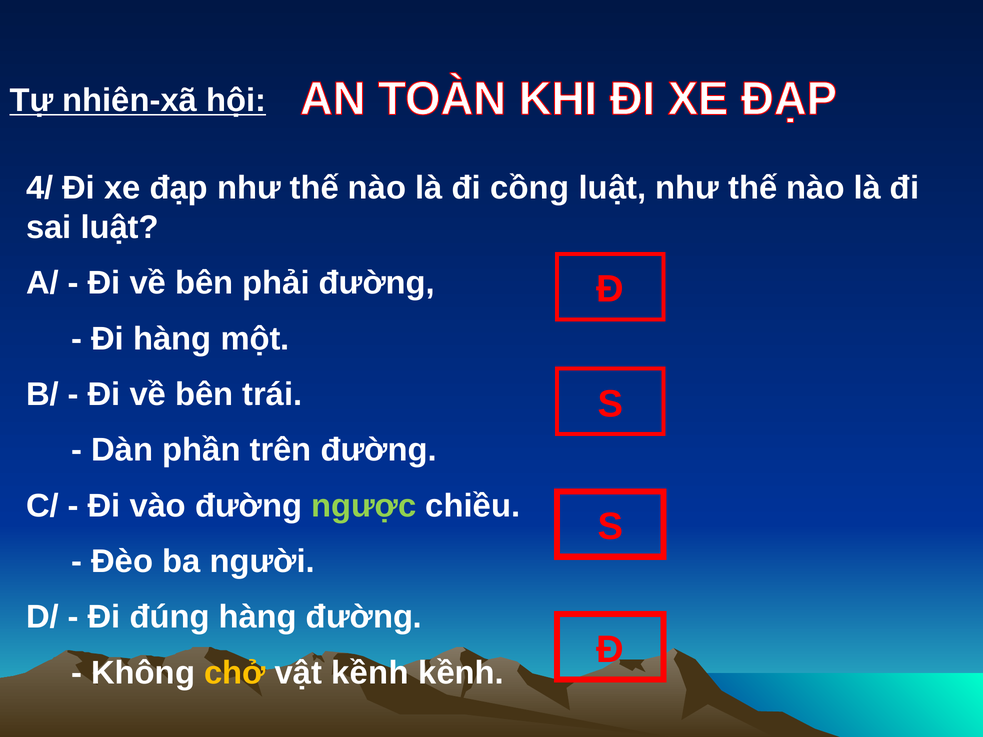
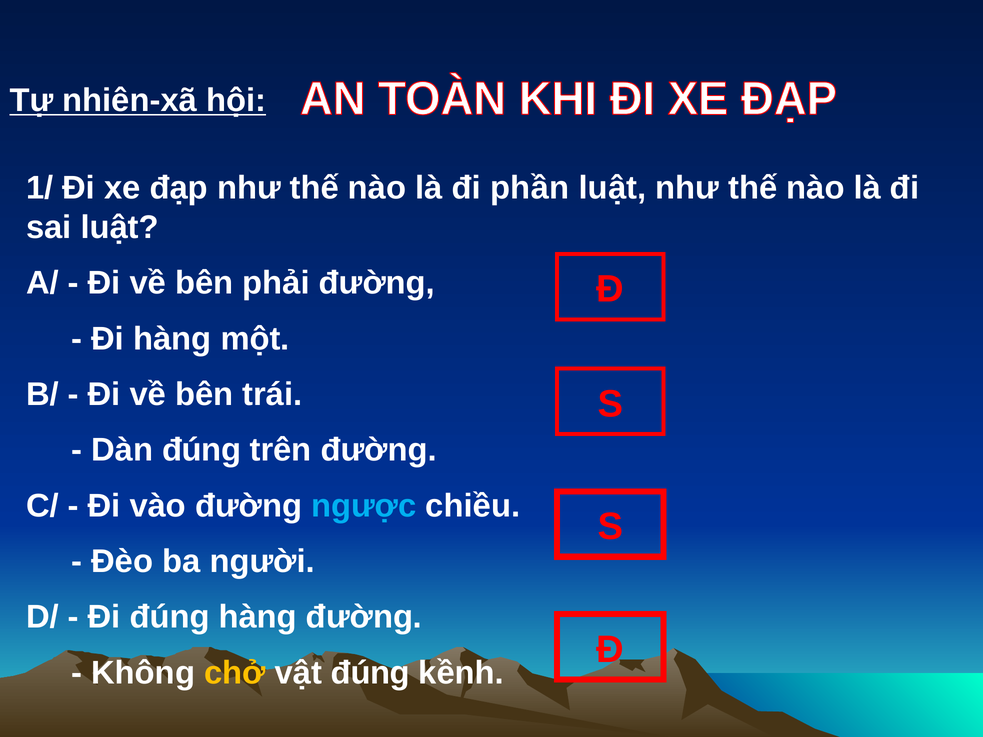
4/: 4/ -> 1/ (40, 188)
cồng: cồng -> phần (530, 188)
Dàn phần: phần -> đúng (202, 450)
ngược colour: light green -> light blue (364, 506)
vật kềnh: kềnh -> đúng (370, 673)
